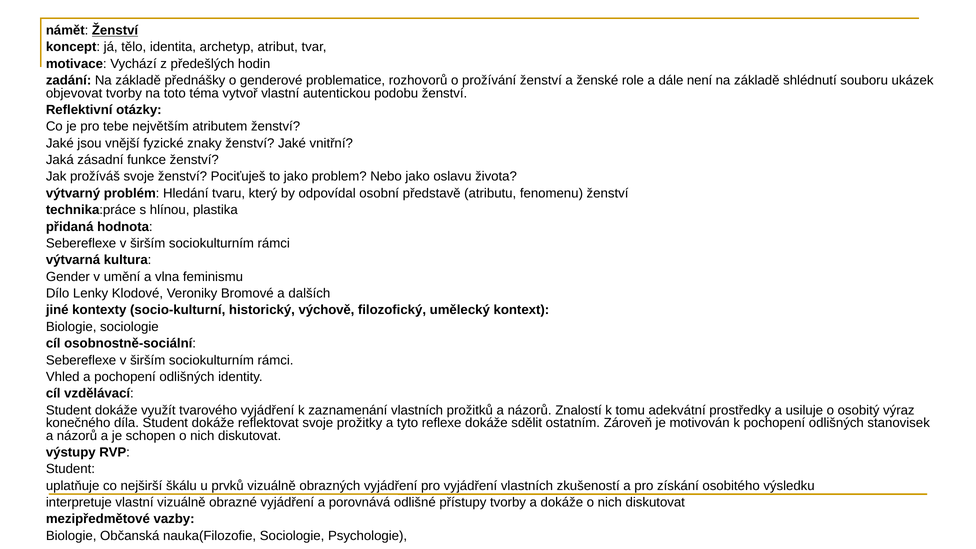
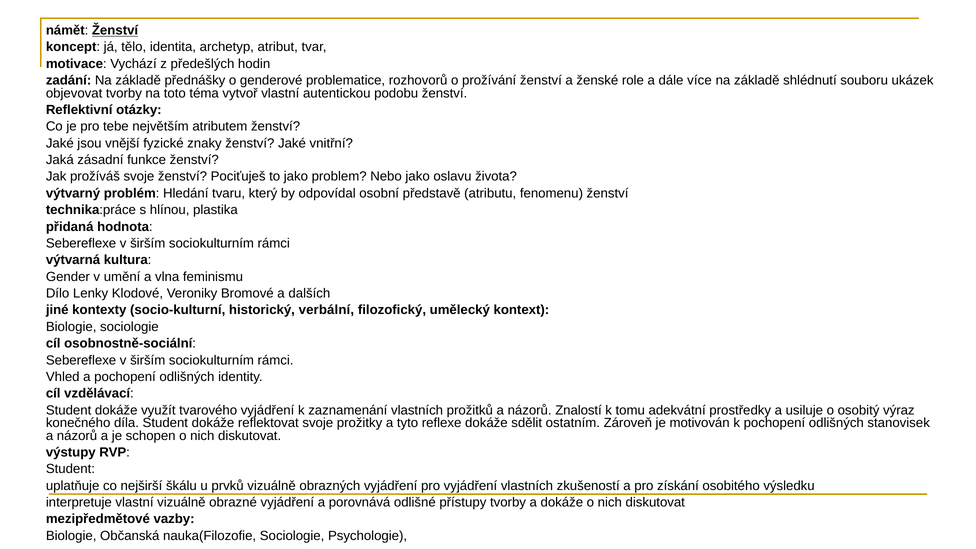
není: není -> více (699, 80)
výchově: výchově -> verbální (326, 310)
